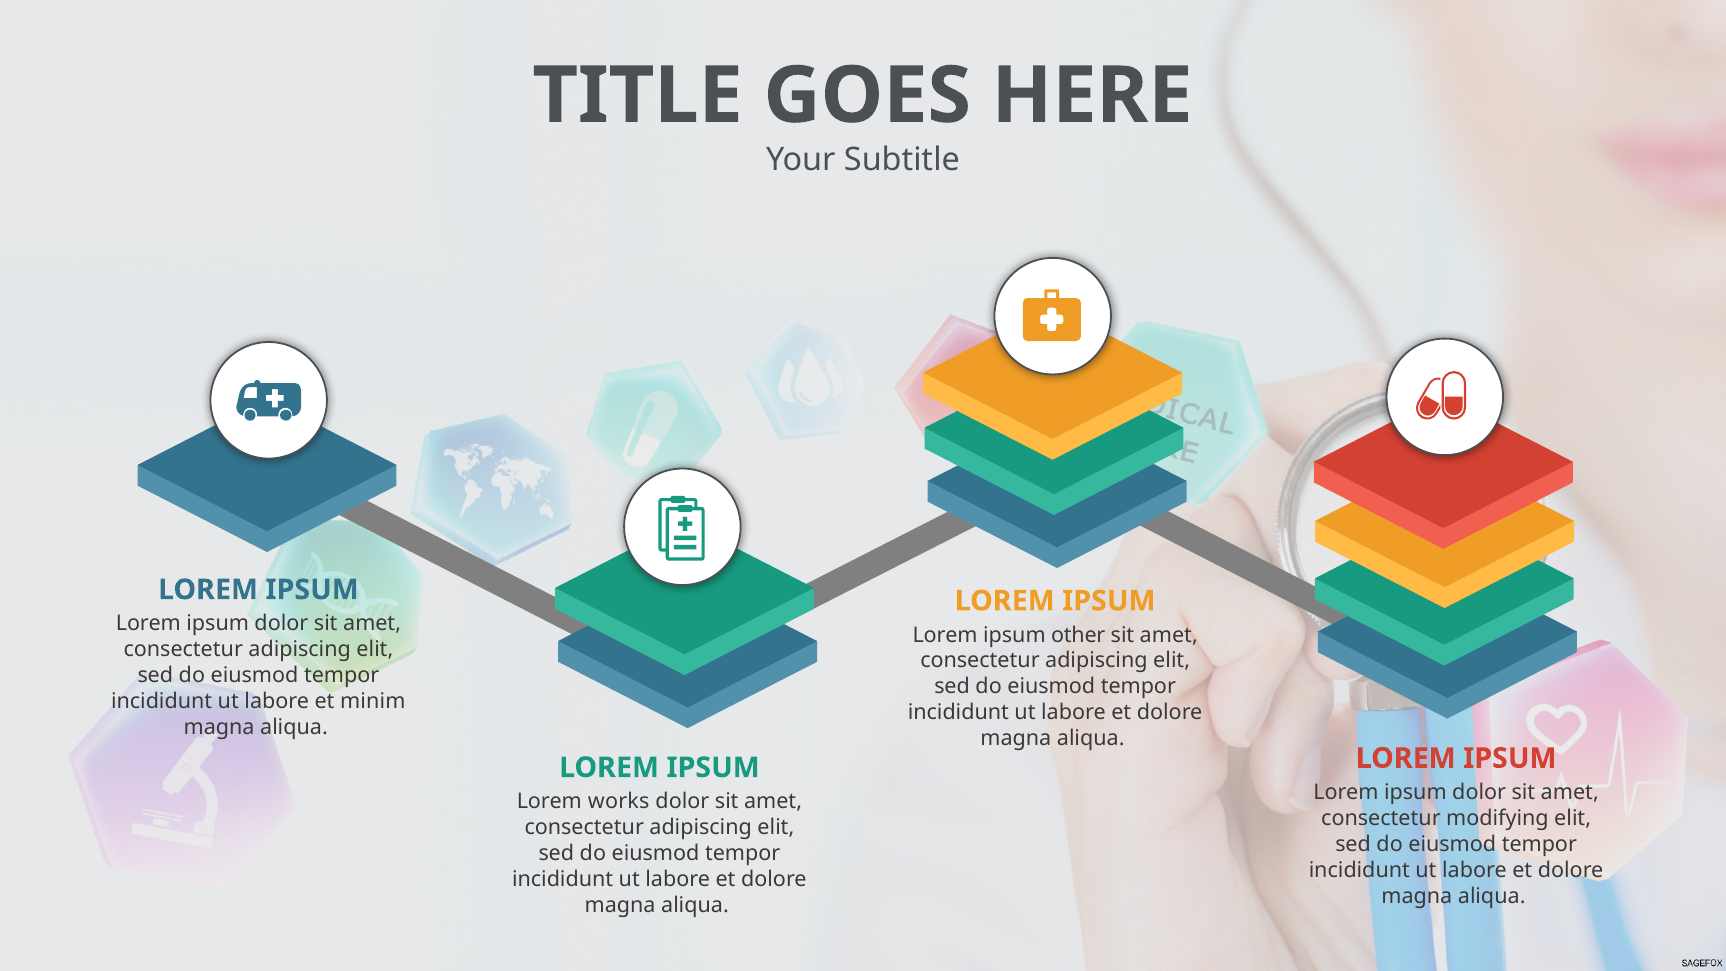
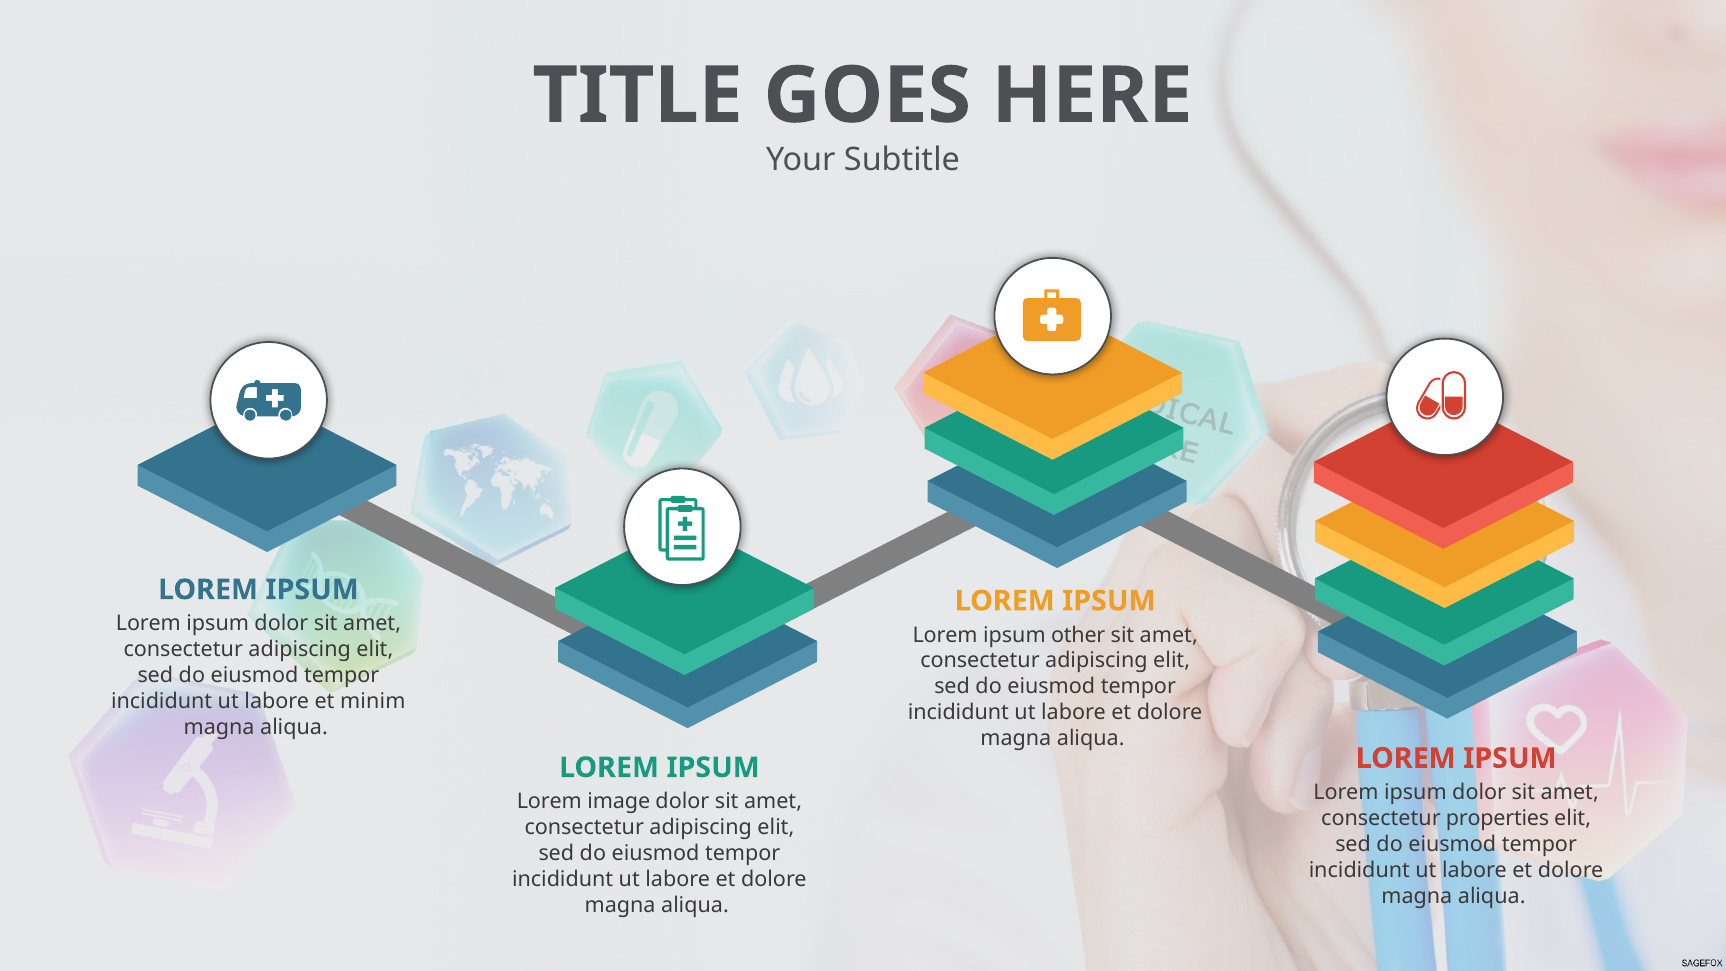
works: works -> image (619, 801)
modifying: modifying -> properties (1498, 818)
